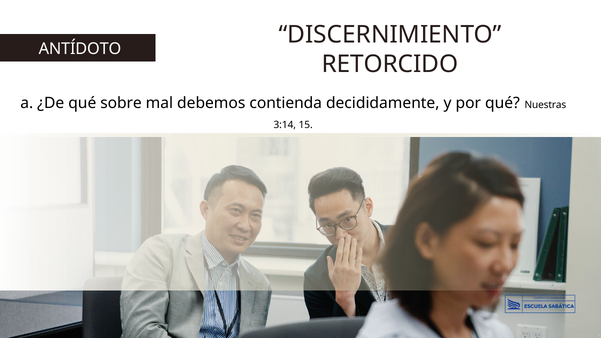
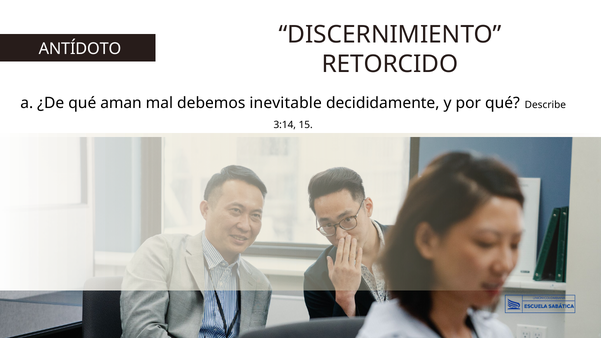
sobre: sobre -> aman (121, 103)
contienda: contienda -> inevitable (286, 103)
Nuestras: Nuestras -> Describe (545, 105)
